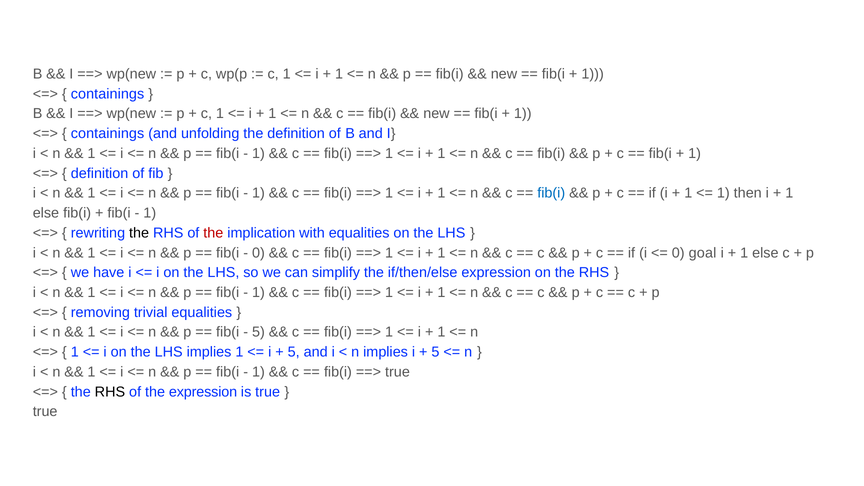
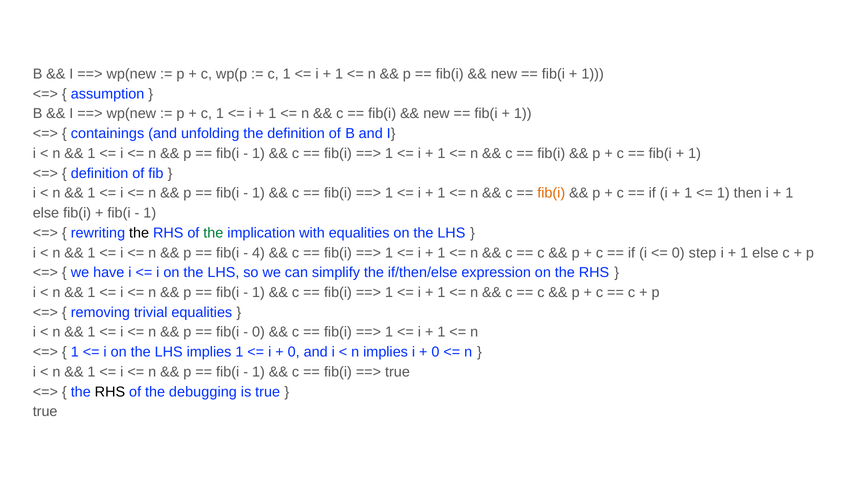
containings: containings -> assumption (108, 94)
fib(i colour: blue -> orange (551, 193)
the colour: red -> green (213, 233)
0: 0 -> 4 (258, 253)
goal: goal -> step (703, 253)
5: 5 -> 0 (258, 332)
5: 5 -> 0 (294, 352)
5: 5 -> 0 (435, 352)
the expression: expression -> debugging (203, 392)
